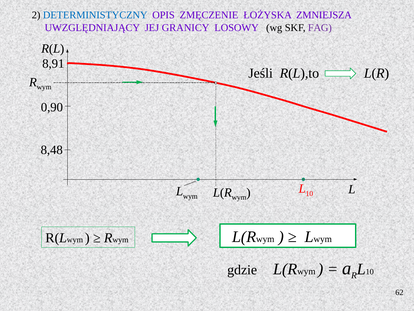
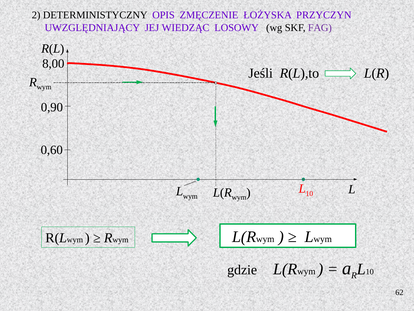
DETERMINISTYCZNY colour: blue -> black (95, 15)
ZMNIEJSZA: ZMNIEJSZA -> PRZYCZYN (324, 15)
GRANICY: GRANICY -> WIEDZĄC (186, 28)
8,91: 8,91 -> 8,00 (53, 64)
8,48: 8,48 -> 0,60 (52, 150)
